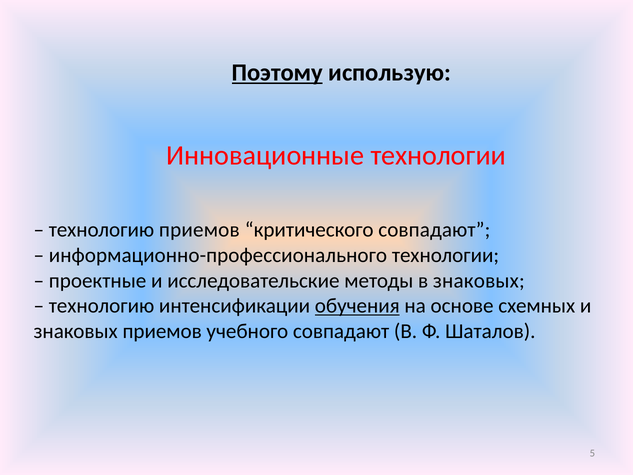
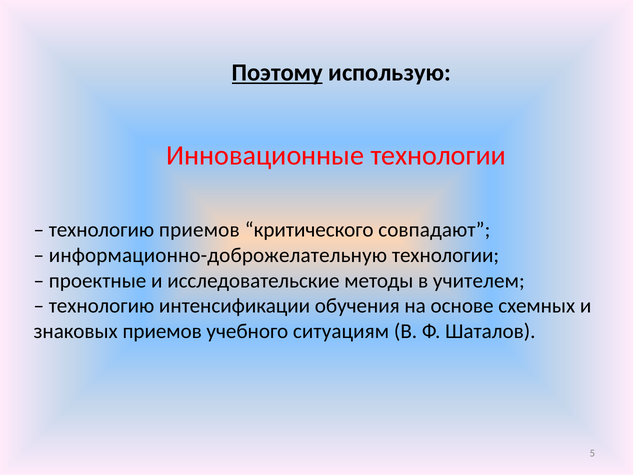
информационно-профессионального: информационно-профессионального -> информационно-доброжелательную (218, 255)
в знаковых: знаковых -> учителем (479, 281)
обучения underline: present -> none (357, 306)
учебного совпадают: совпадают -> ситуациям (341, 331)
